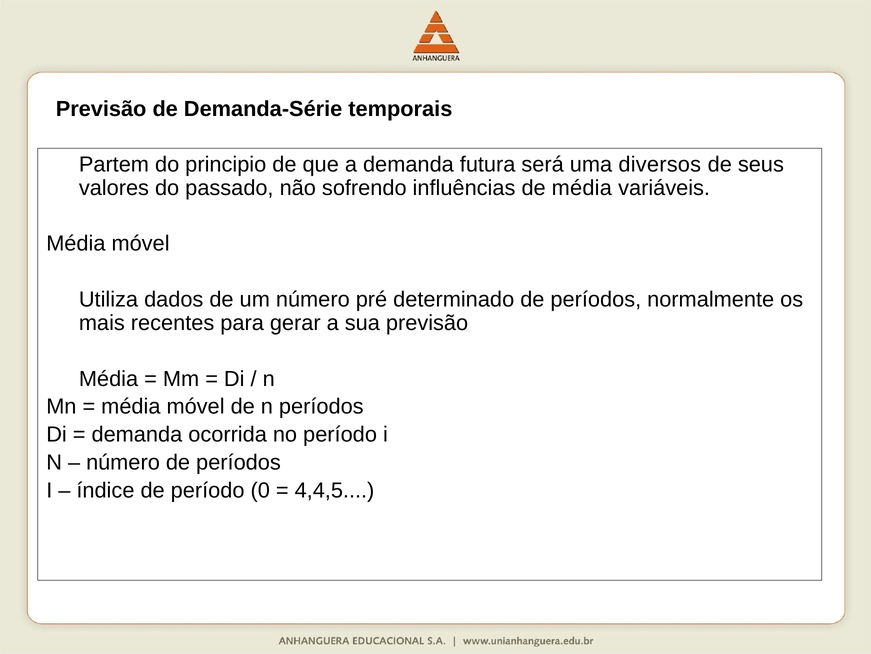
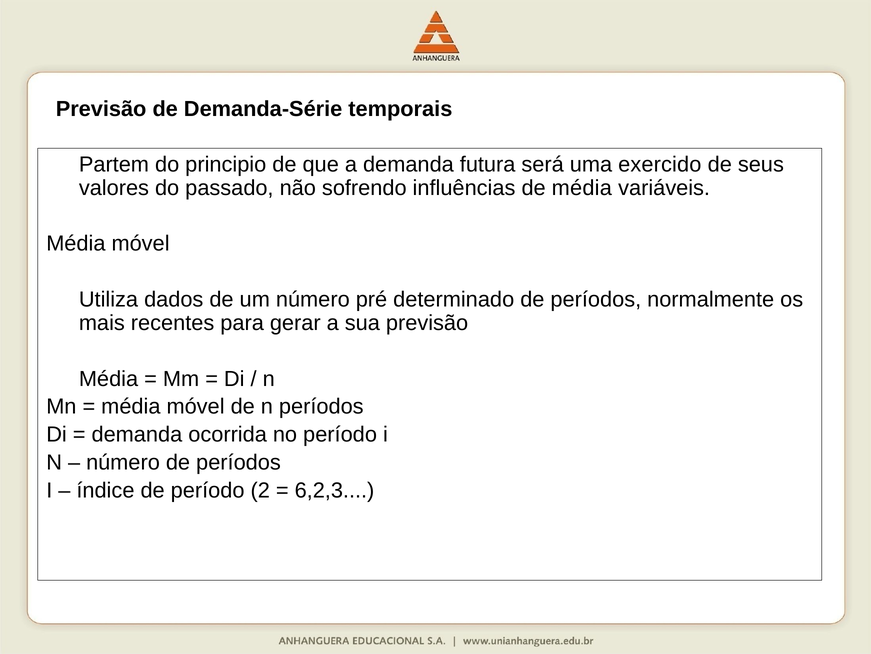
diversos: diversos -> exercido (660, 164)
0: 0 -> 2 (260, 490)
4,4,5: 4,4,5 -> 6,2,3 (334, 490)
